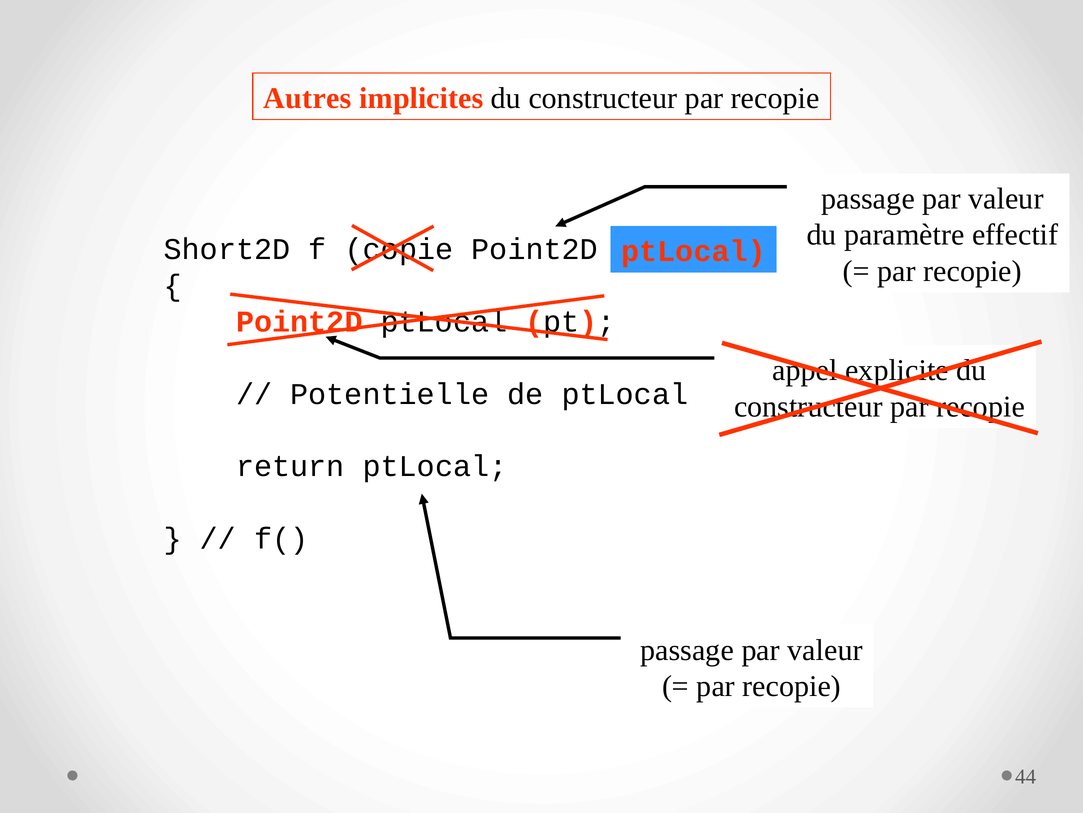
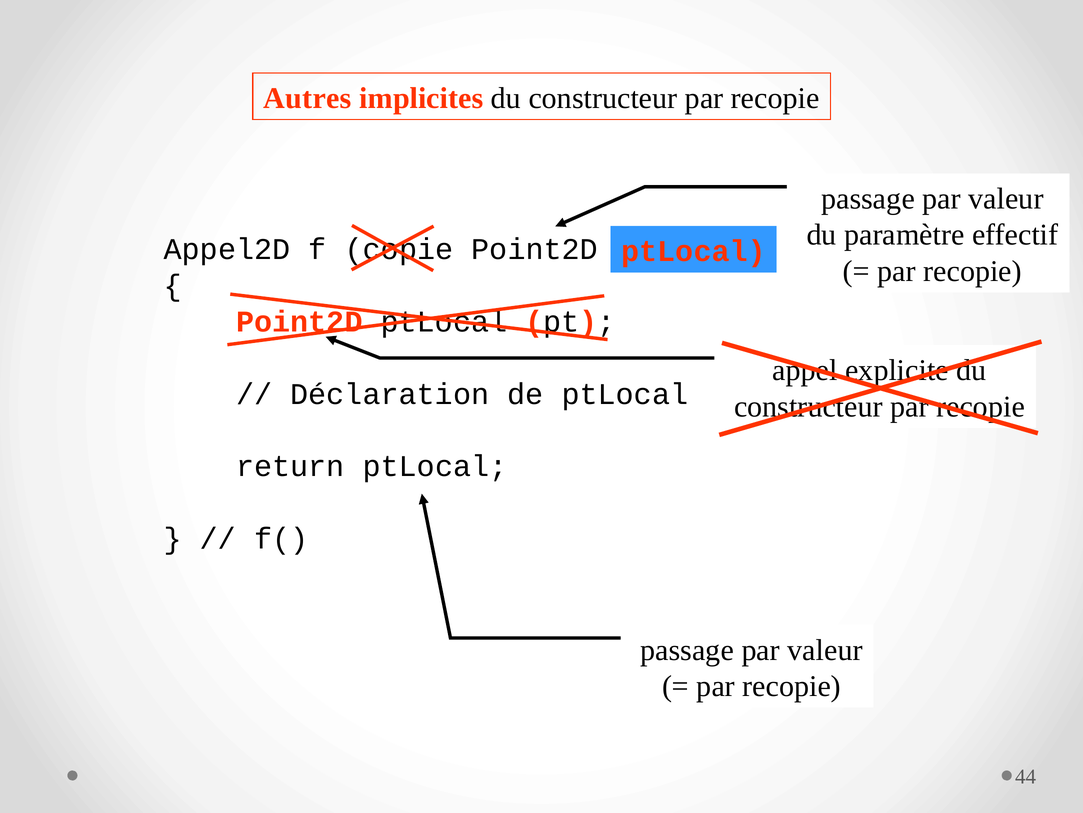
Short2D: Short2D -> Appel2D (227, 249)
Potentielle: Potentielle -> Déclaration (390, 394)
